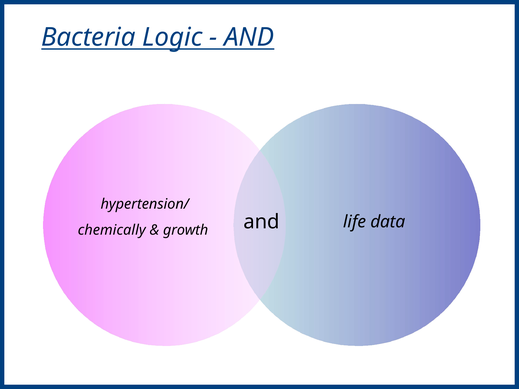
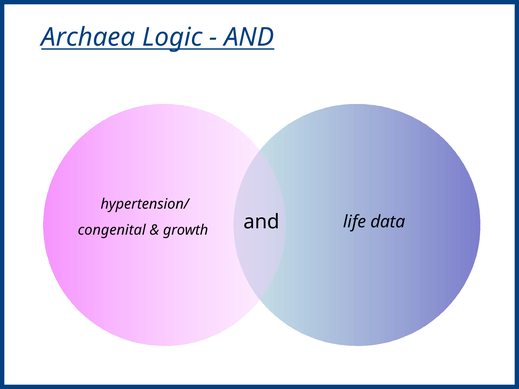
Bacteria: Bacteria -> Archaea (88, 37)
chemically: chemically -> congenital (112, 230)
